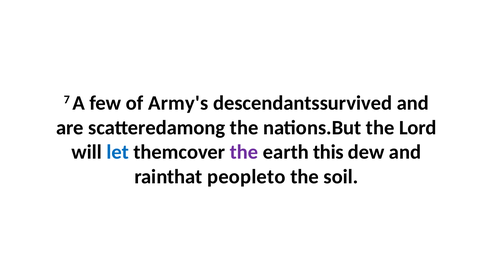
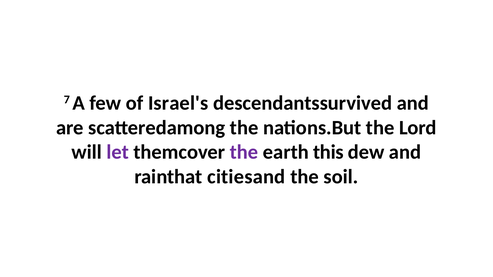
Army's: Army's -> Israel's (178, 103)
let colour: blue -> purple (118, 152)
peopleto: peopleto -> citiesand (246, 177)
